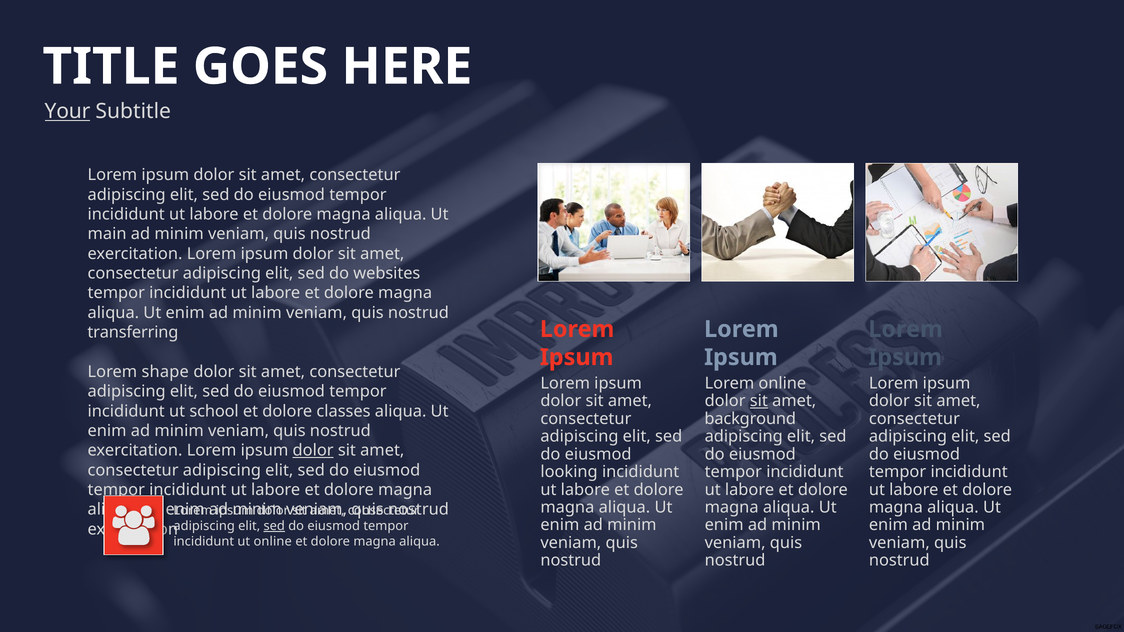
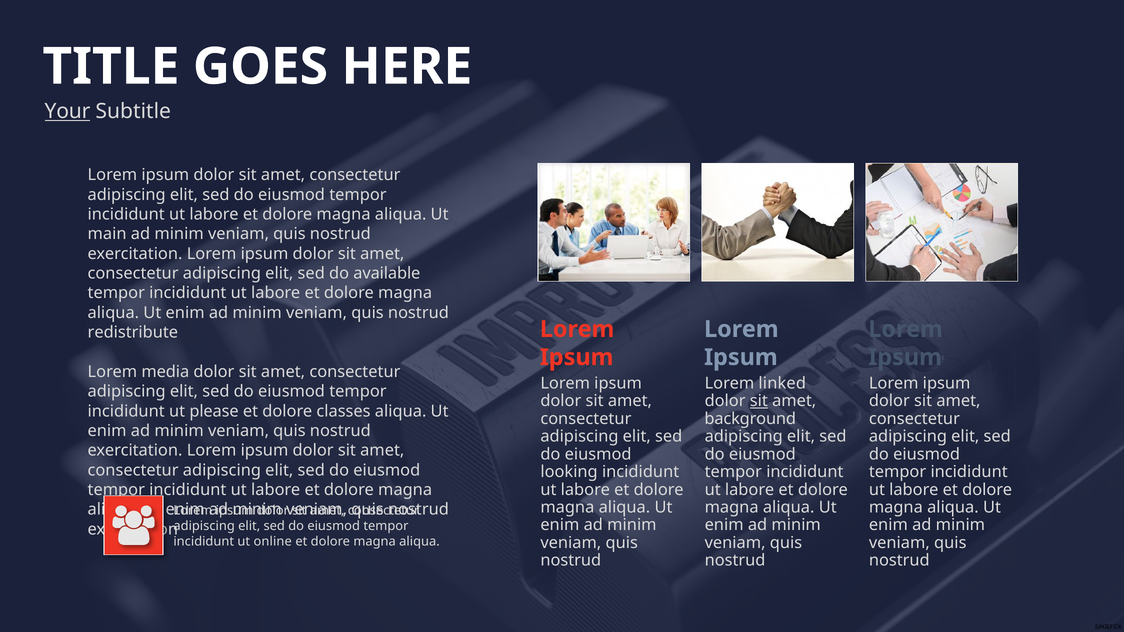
websites: websites -> available (387, 274)
transferring: transferring -> redistribute (133, 333)
shape: shape -> media (165, 372)
Lorem online: online -> linked (782, 383)
school: school -> please (214, 411)
dolor underline: present -> none (313, 451)
sed underline: present -> none (274, 526)
